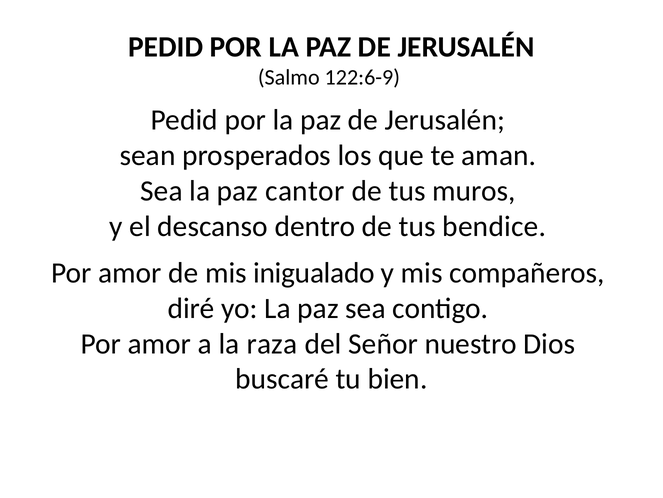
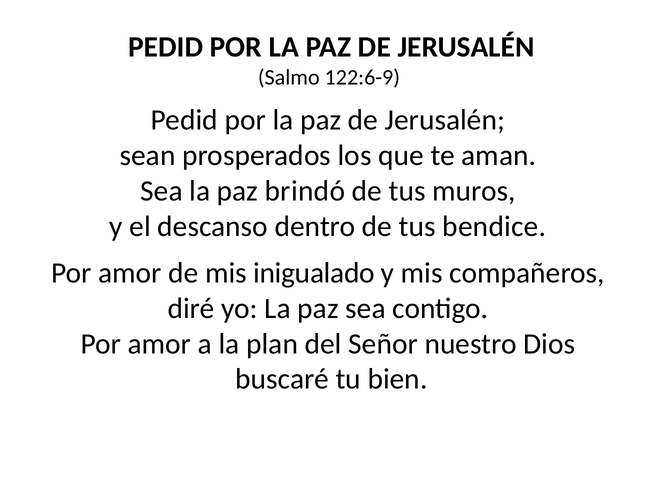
cantor: cantor -> brindó (305, 191)
raza: raza -> plan (272, 343)
